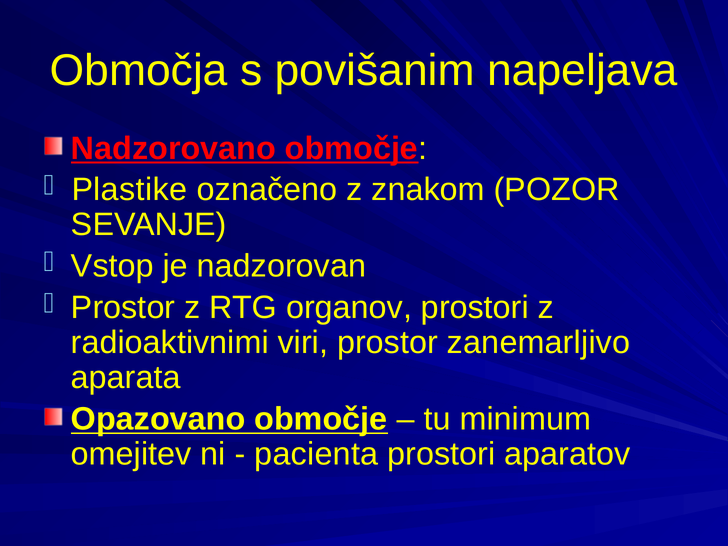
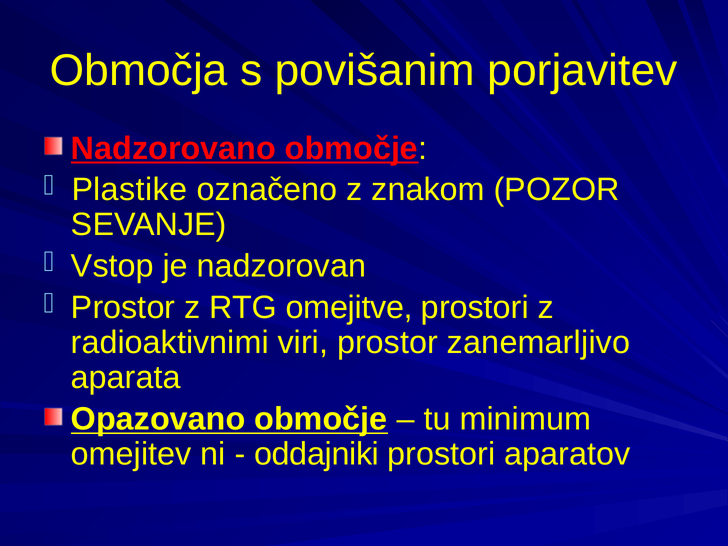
napeljava: napeljava -> porjavitev (582, 71)
organov: organov -> omejitve (349, 308)
pacienta: pacienta -> oddajniki (317, 454)
